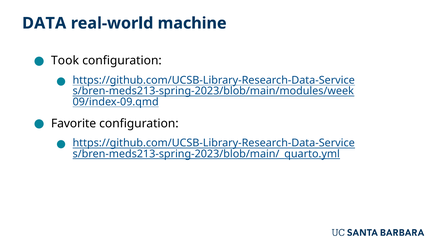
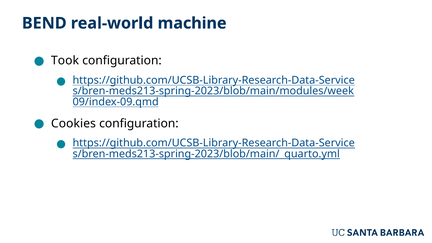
DATA: DATA -> BEND (44, 23)
Favorite: Favorite -> Cookies (73, 123)
